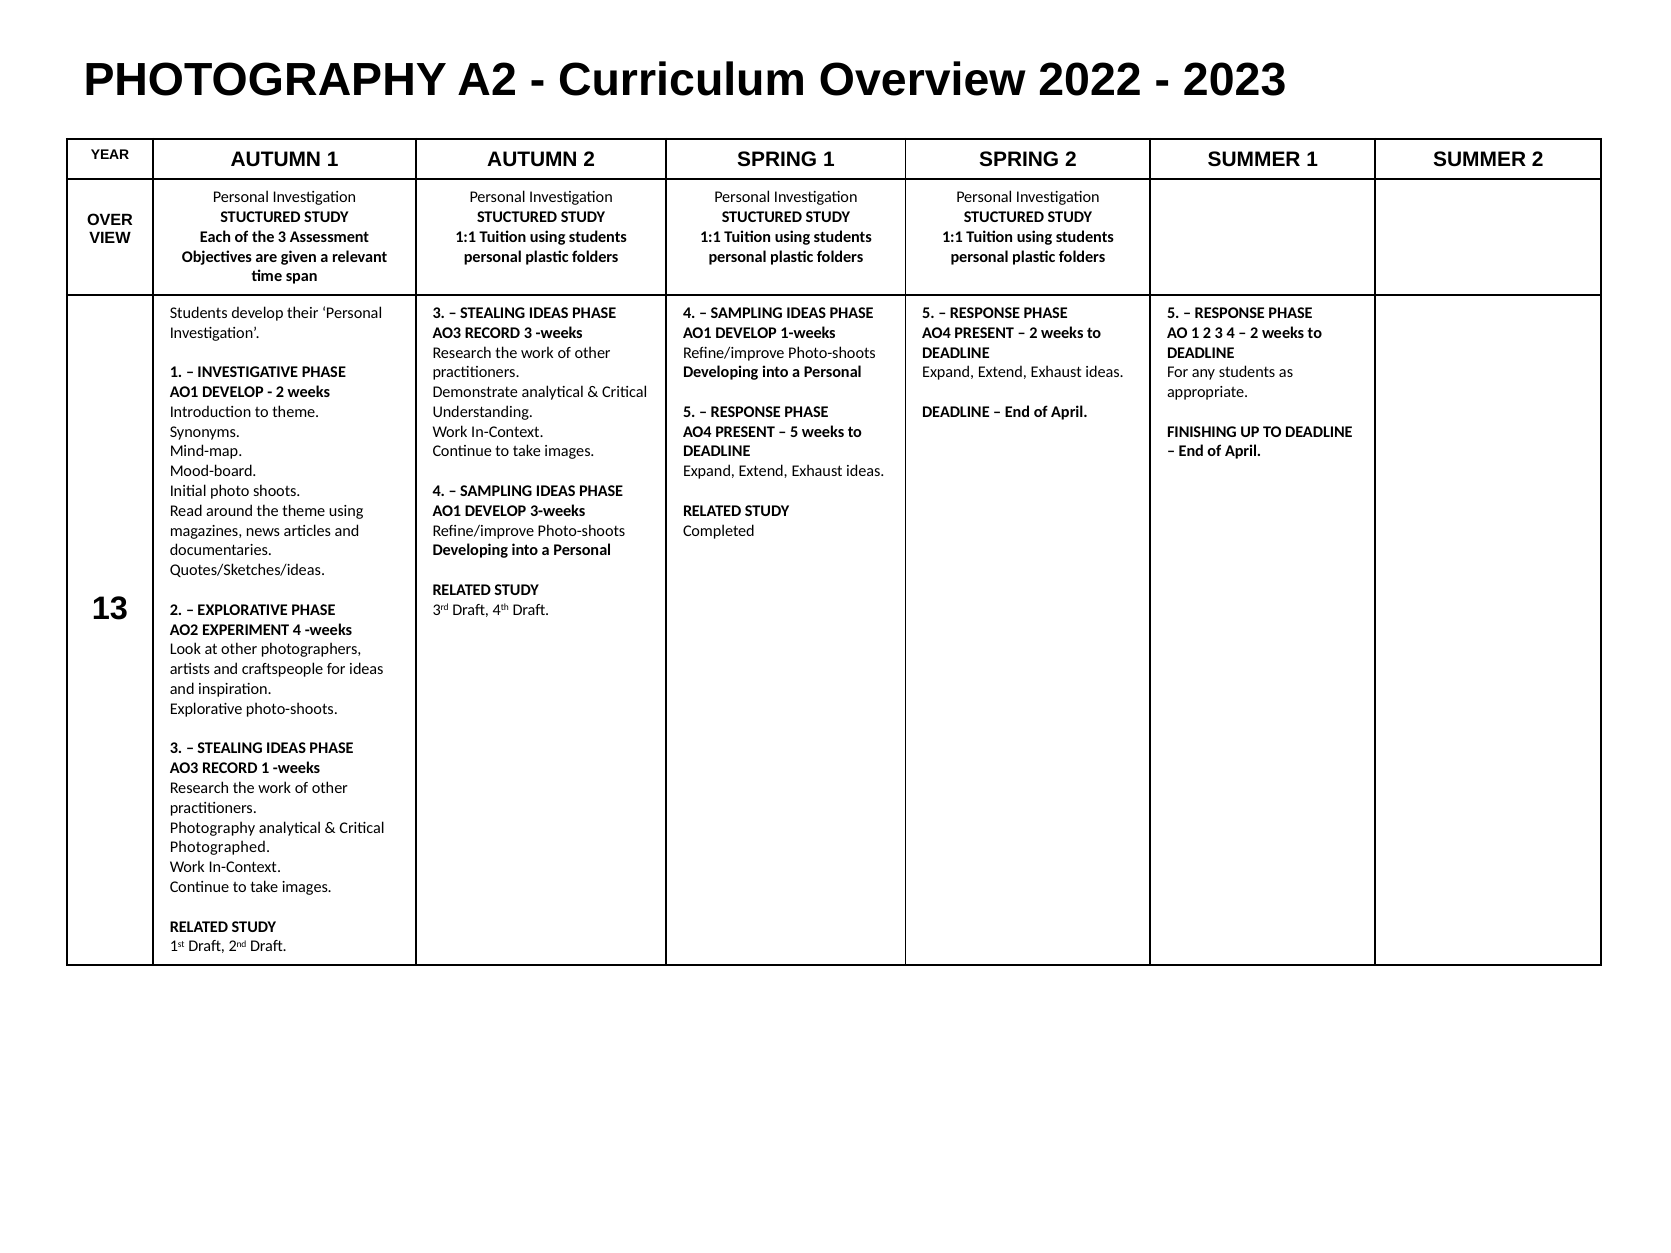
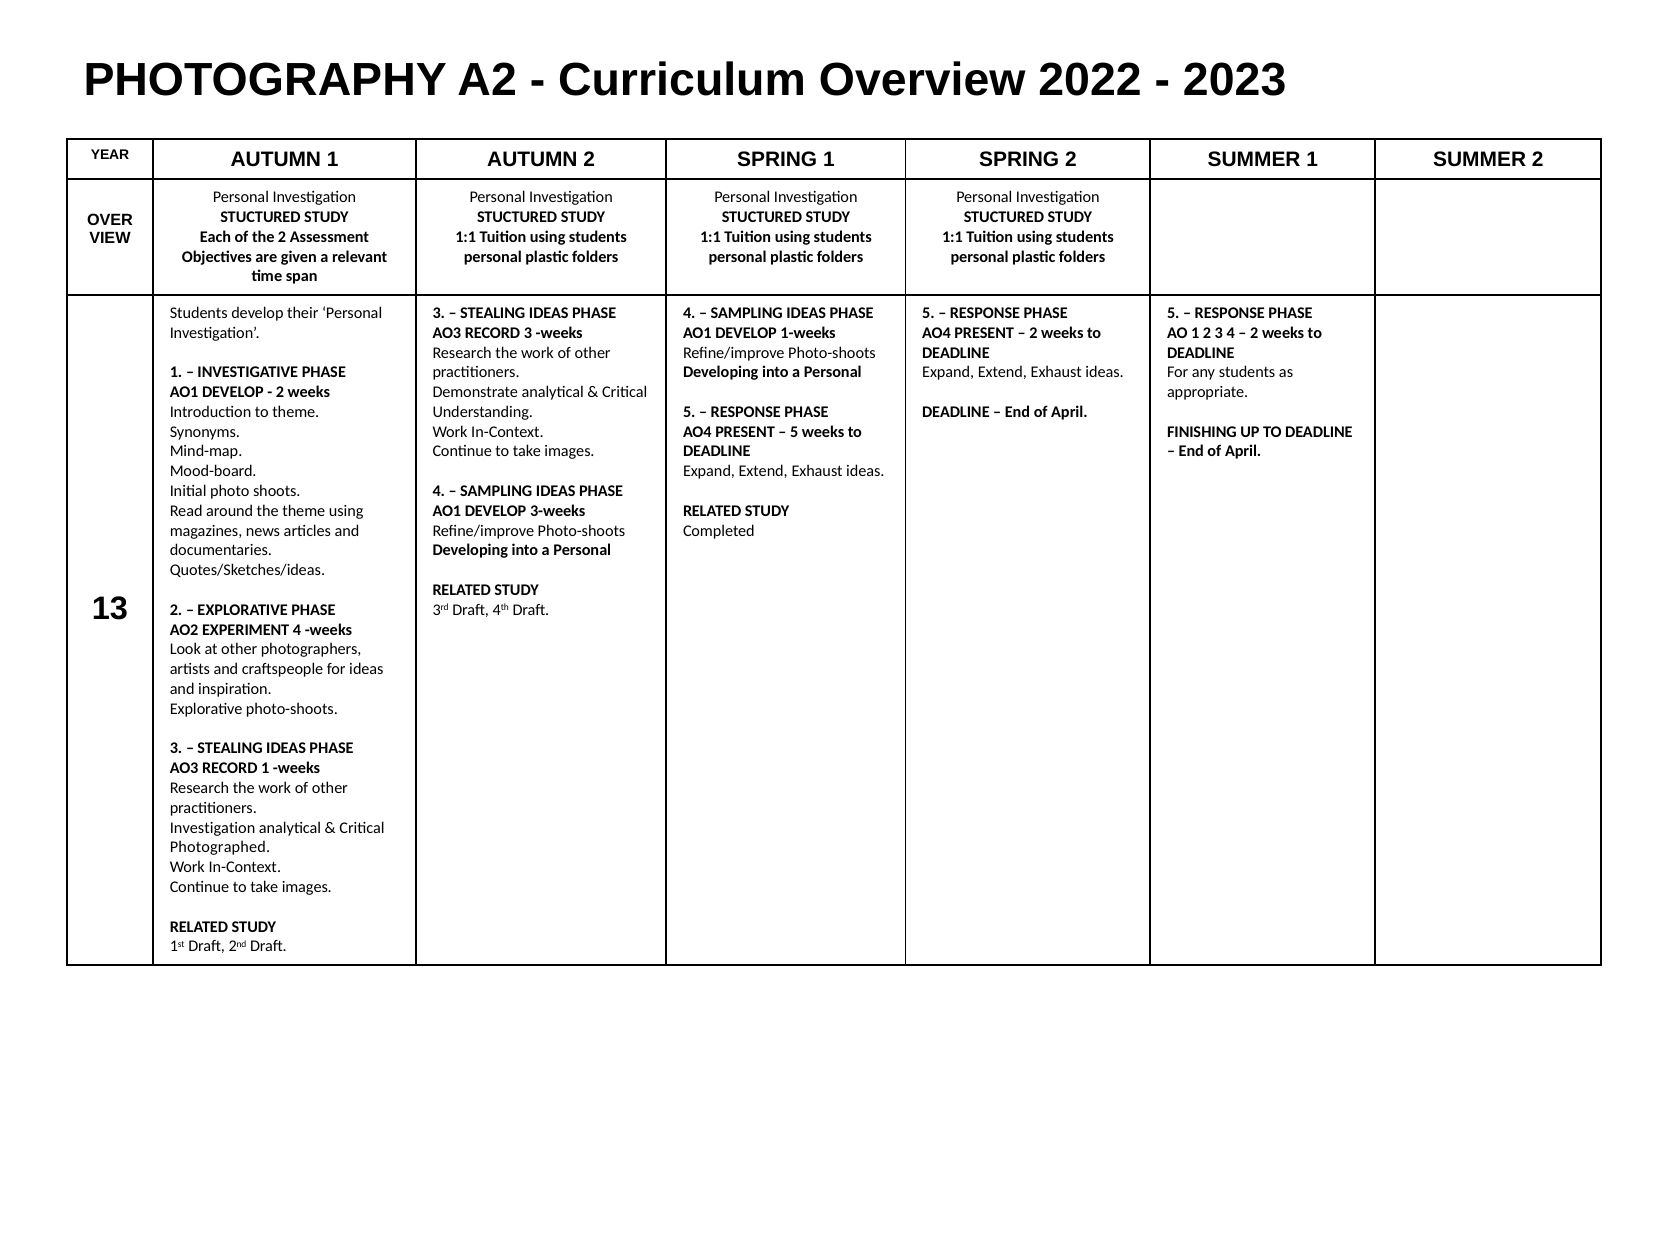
the 3: 3 -> 2 (282, 237)
Photography: Photography -> Investigation (213, 828)
